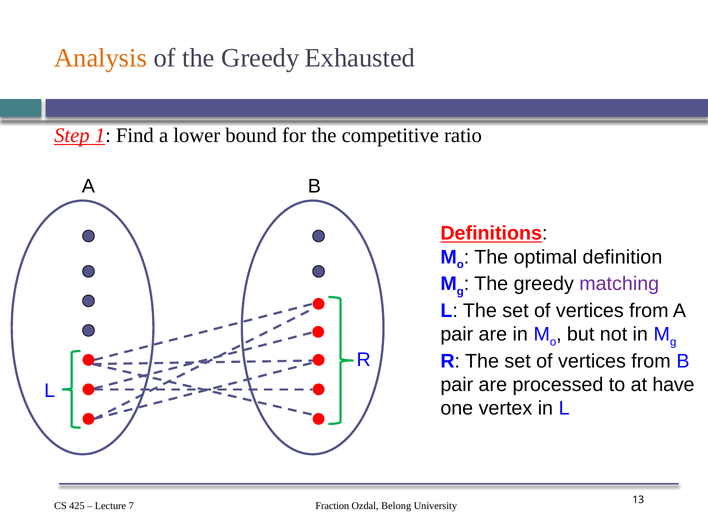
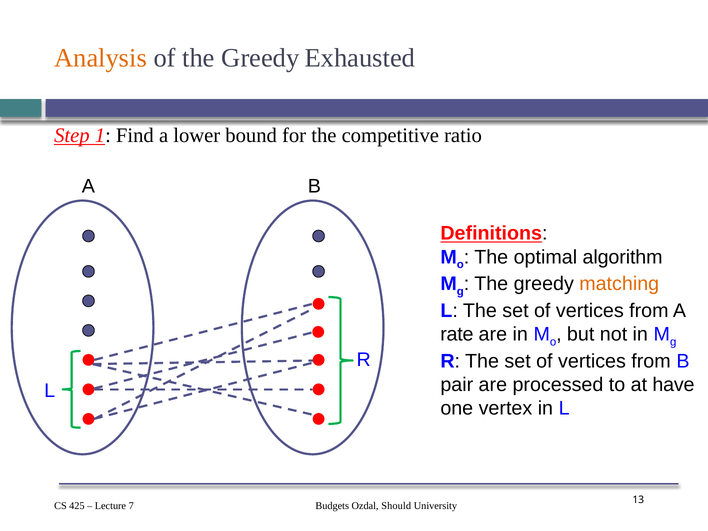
definition: definition -> algorithm (623, 257)
matching colour: purple -> orange (619, 284)
pair: pair -> rate (457, 334)
Fraction: Fraction -> Budgets (332, 506)
Belong: Belong -> Should (396, 506)
